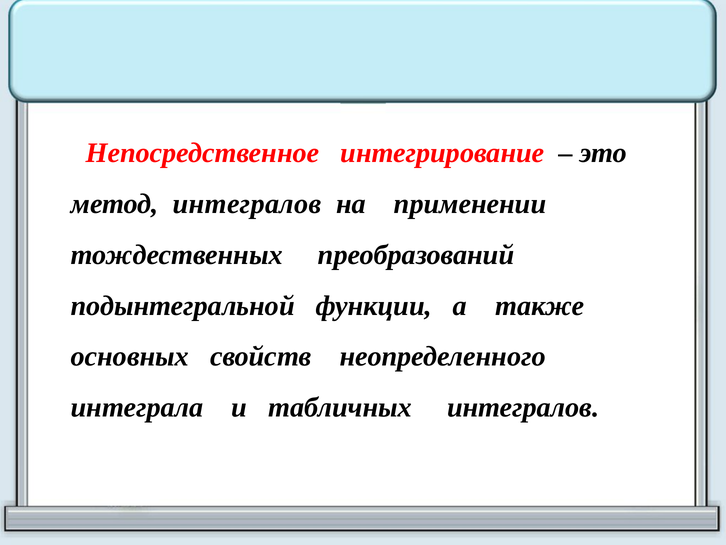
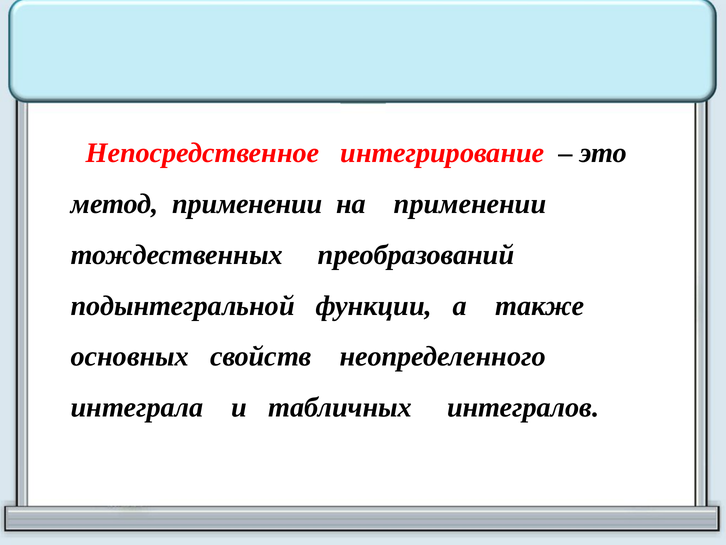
метод интегралов: интегралов -> применении (247, 204)
